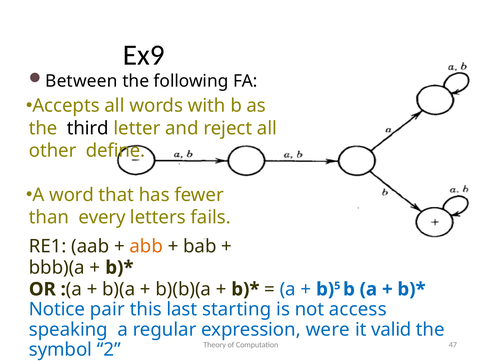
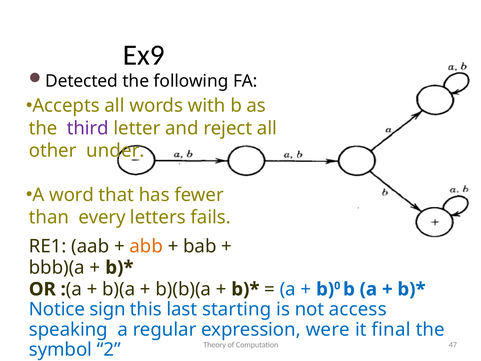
Between: Between -> Detected (82, 81)
third colour: black -> purple (88, 128)
define: define -> under (115, 151)
5: 5 -> 0 (337, 286)
pair: pair -> sign (108, 309)
valid: valid -> final (391, 329)
